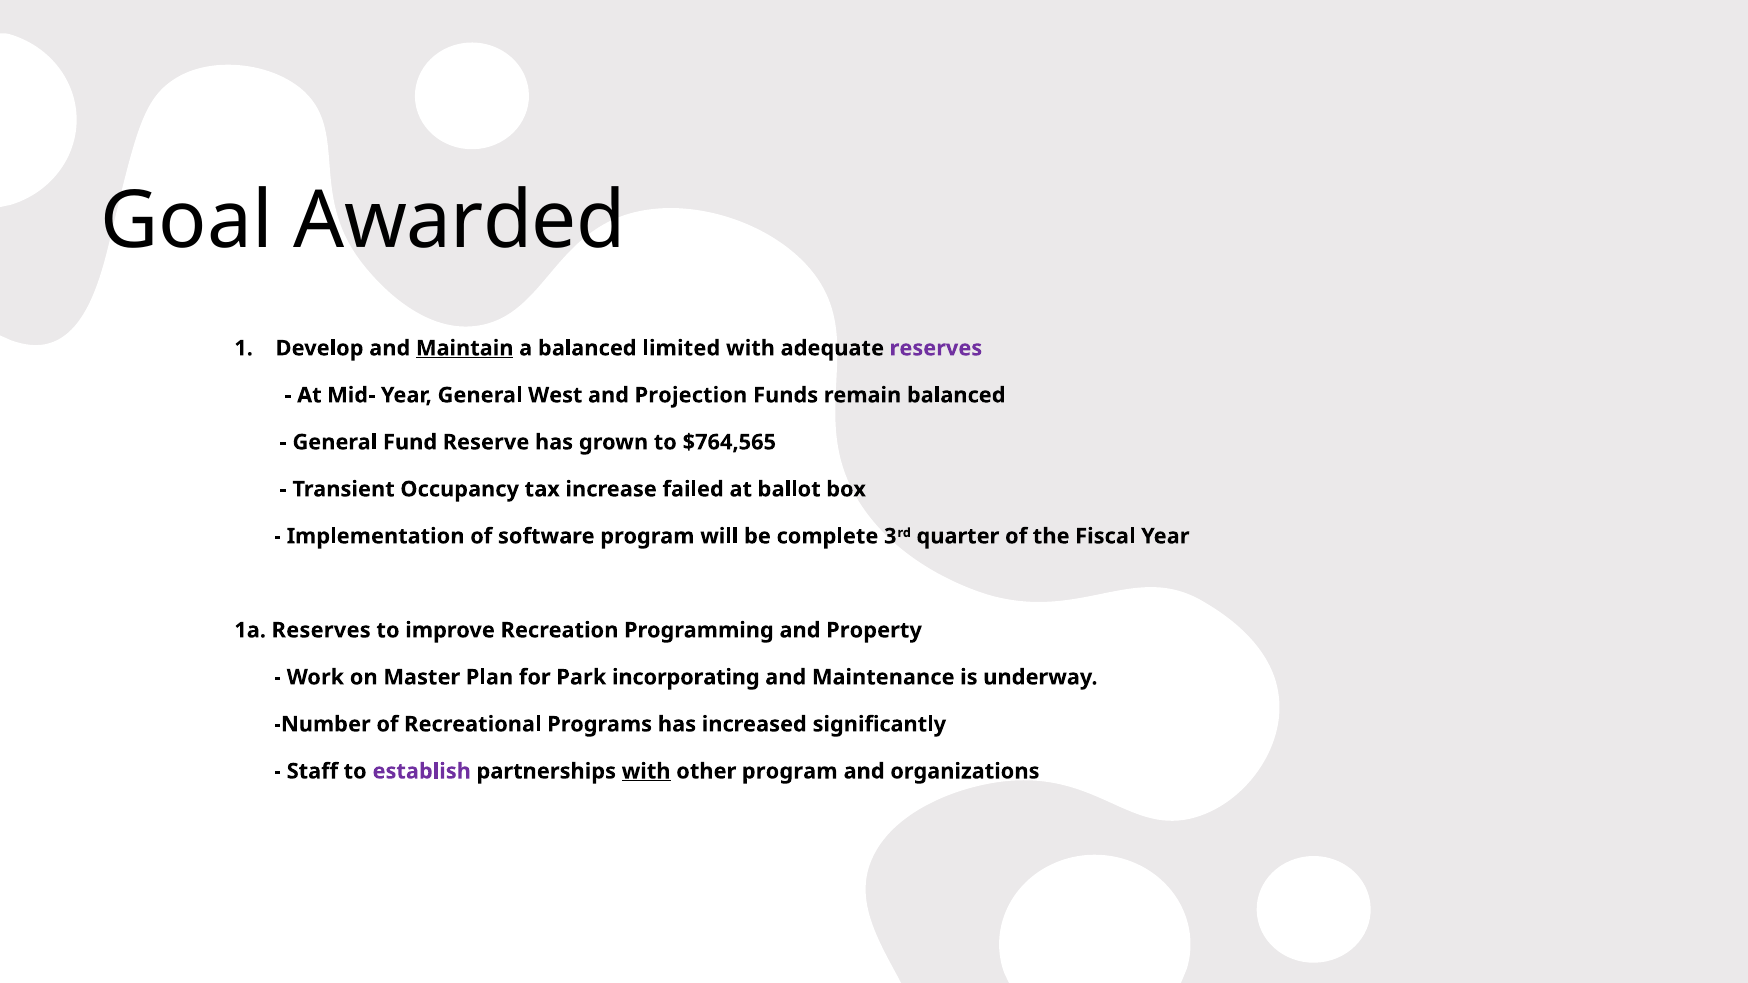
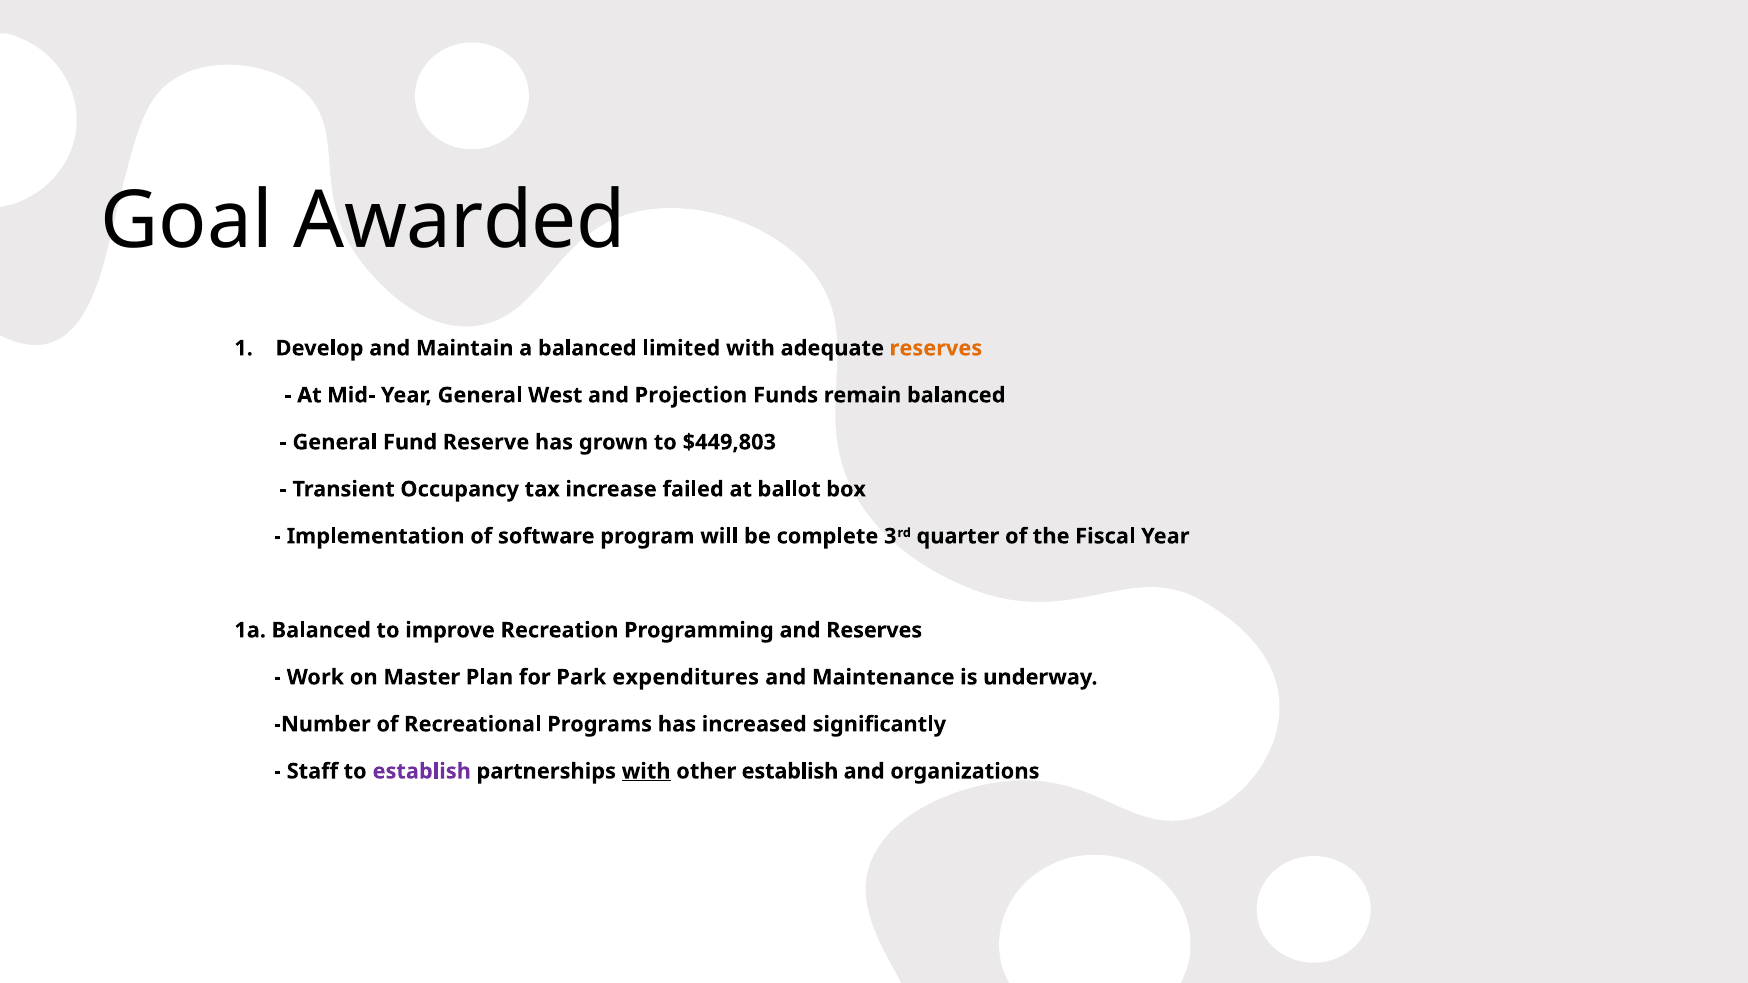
Maintain underline: present -> none (465, 348)
reserves colour: purple -> orange (936, 348)
$764,565: $764,565 -> $449,803 (729, 442)
1a Reserves: Reserves -> Balanced (321, 630)
and Property: Property -> Reserves (874, 630)
incorporating: incorporating -> expenditures (686, 677)
other program: program -> establish (790, 771)
